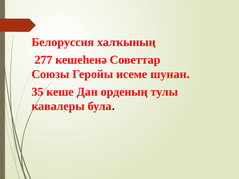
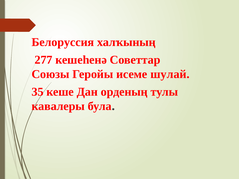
шунан: шунан -> шулай (170, 74)
